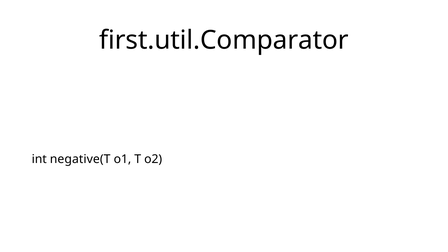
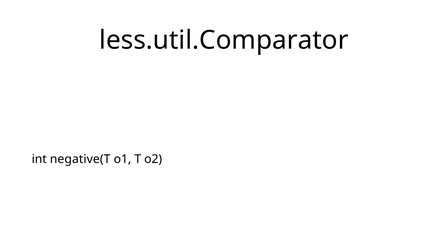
first.util.Comparator: first.util.Comparator -> less.util.Comparator (224, 40)
